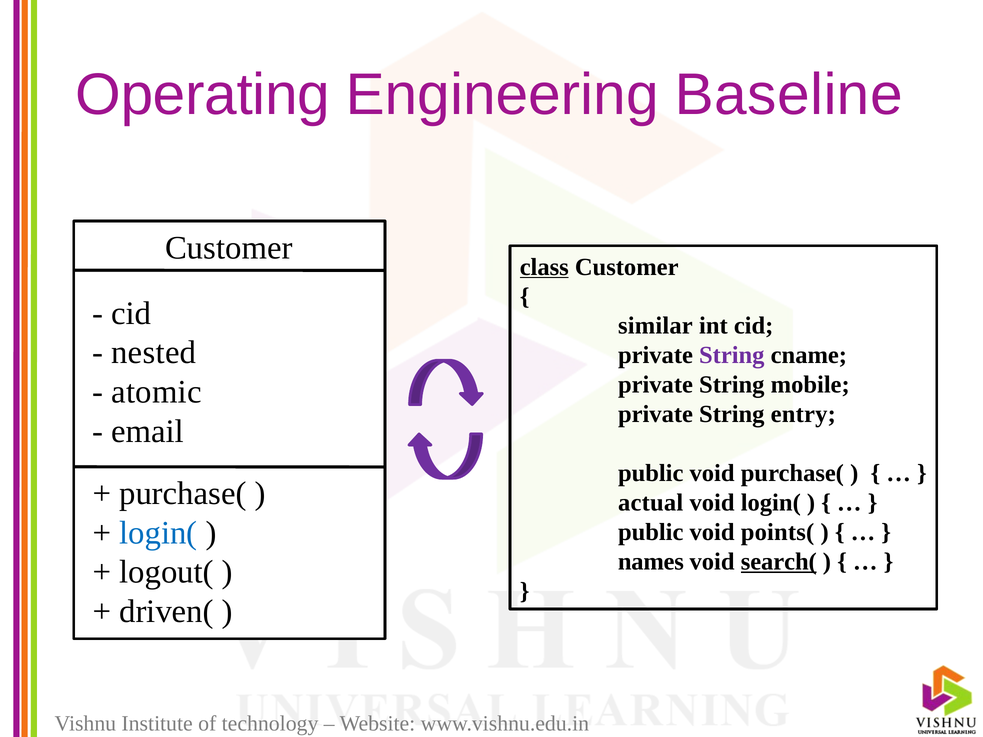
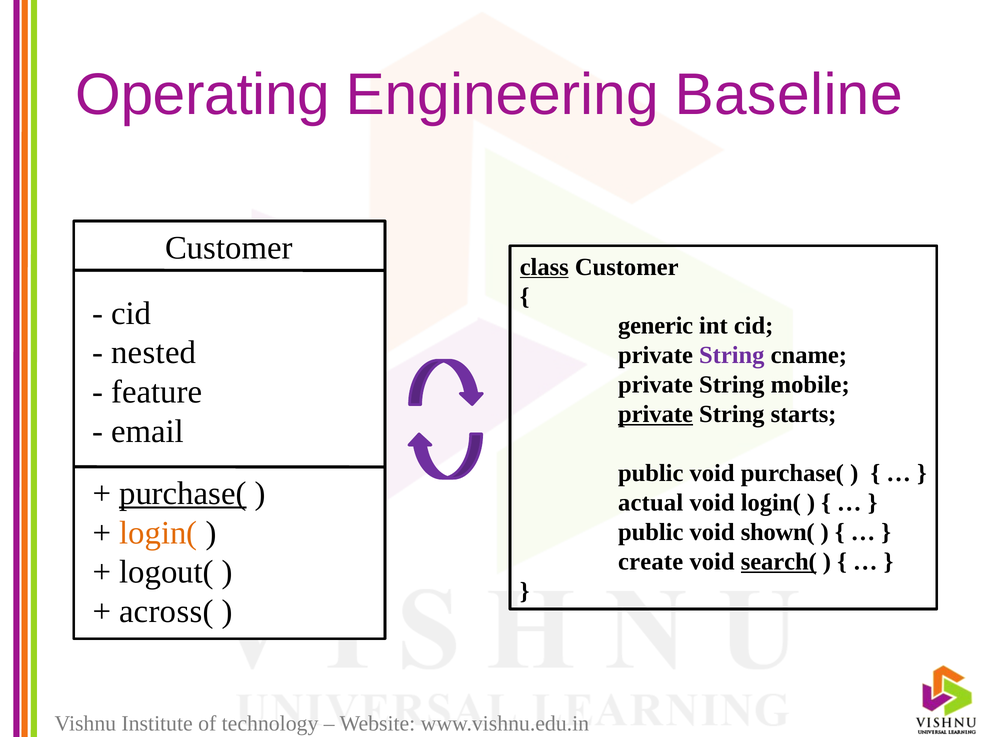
similar: similar -> generic (656, 326)
atomic: atomic -> feature (157, 392)
private underline: none -> present (656, 414)
entry: entry -> starts (804, 414)
purchase( underline: none -> present (183, 494)
login( colour: blue -> orange (158, 533)
points(: points( -> shown( (778, 532)
names: names -> create (651, 562)
driven(: driven( -> across( (166, 612)
